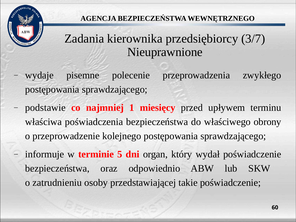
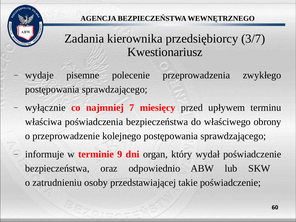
Nieuprawnione: Nieuprawnione -> Kwestionariusz (165, 52)
podstawie: podstawie -> wyłącznie (45, 108)
1: 1 -> 7 (132, 108)
5: 5 -> 9 (120, 154)
